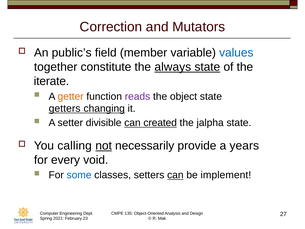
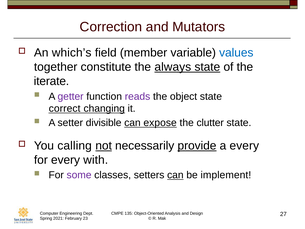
public’s: public’s -> which’s (72, 53)
getter colour: orange -> purple (71, 96)
getters: getters -> correct (65, 108)
created: created -> expose (160, 123)
jalpha: jalpha -> clutter (210, 123)
provide underline: none -> present (197, 146)
a years: years -> every (244, 146)
void: void -> with (96, 160)
some colour: blue -> purple (79, 175)
